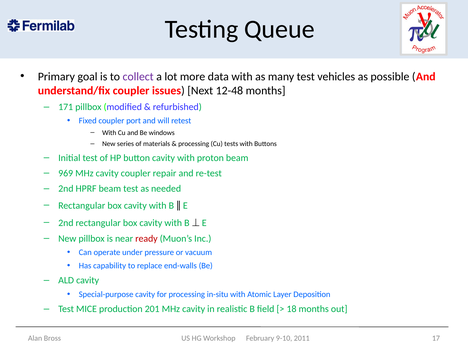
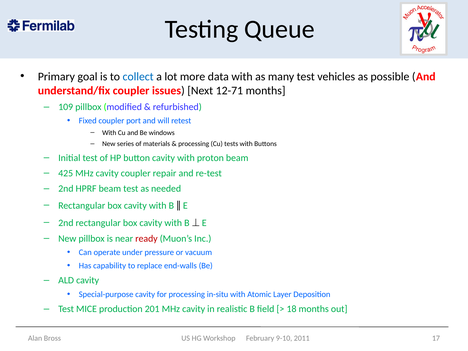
collect colour: purple -> blue (138, 76)
12-48: 12-48 -> 12-71 (229, 91)
171: 171 -> 109 (66, 107)
969: 969 -> 425 (66, 173)
